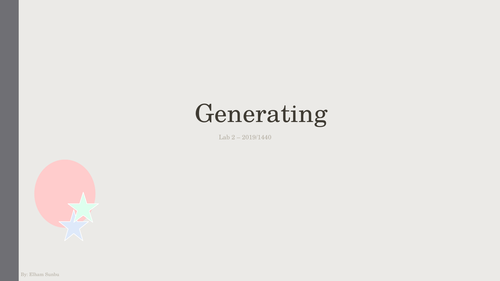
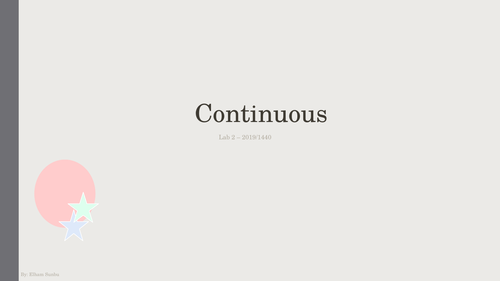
Generating: Generating -> Continuous (261, 114)
